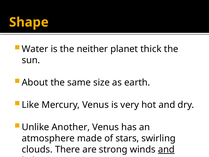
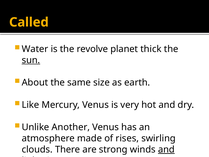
Shape: Shape -> Called (29, 22)
neither: neither -> revolve (92, 49)
sun underline: none -> present (31, 60)
stars: stars -> rises (127, 138)
